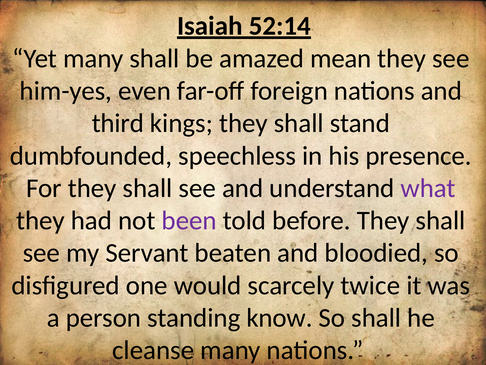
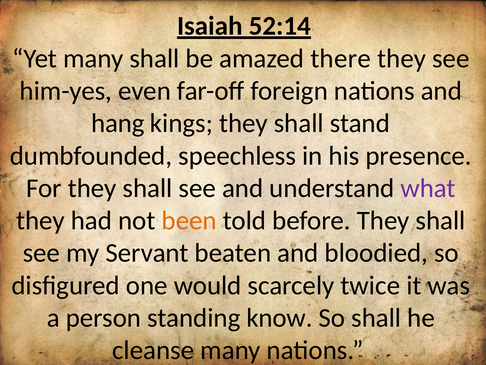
mean: mean -> there (341, 58)
third: third -> hang (118, 123)
been colour: purple -> orange (189, 220)
